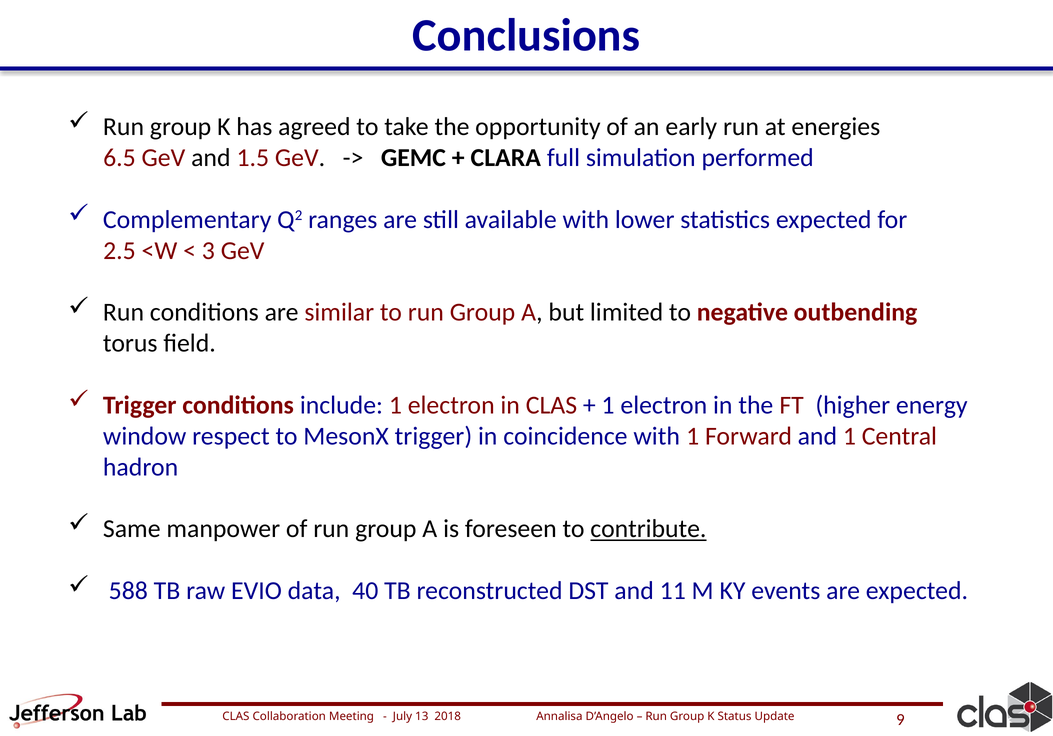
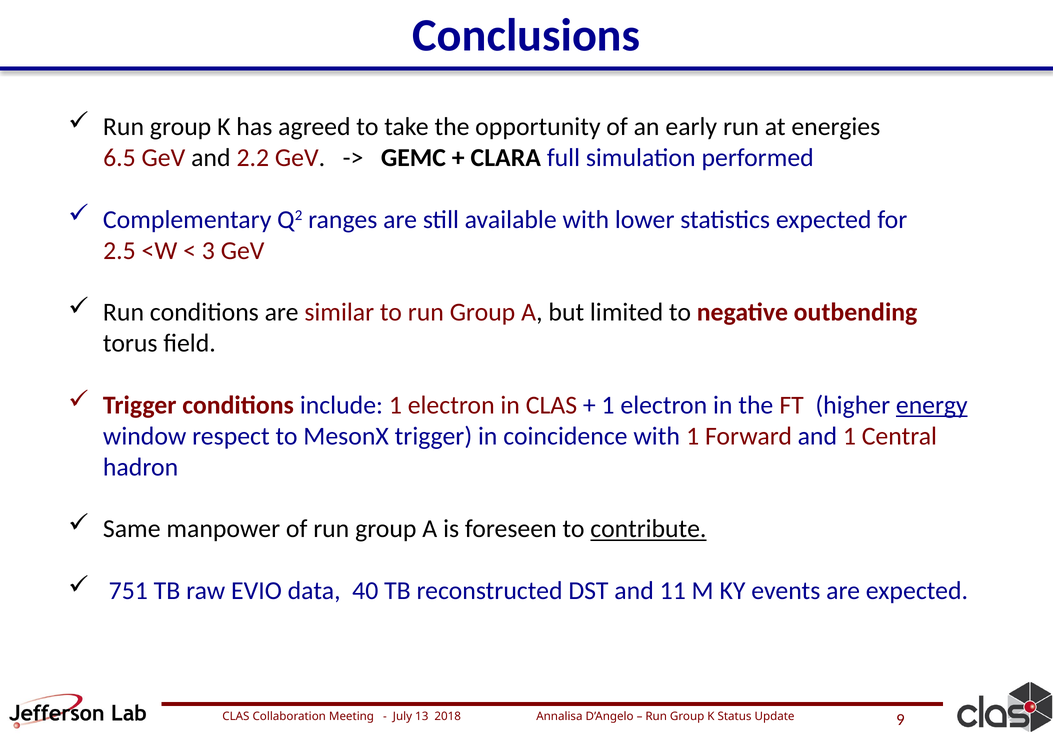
1.5: 1.5 -> 2.2 (253, 158)
energy underline: none -> present (932, 405)
588: 588 -> 751 (128, 591)
